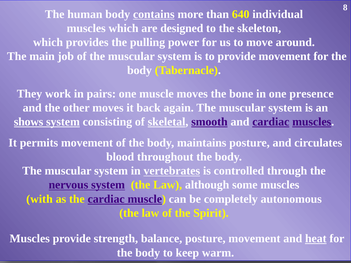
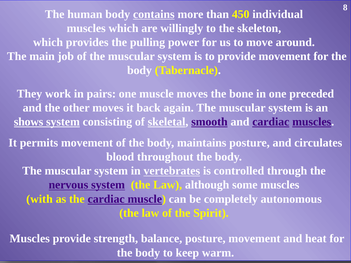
640: 640 -> 450 (241, 14)
designed: designed -> willingly (182, 28)
presence: presence -> preceded (312, 94)
heat underline: present -> none (316, 239)
